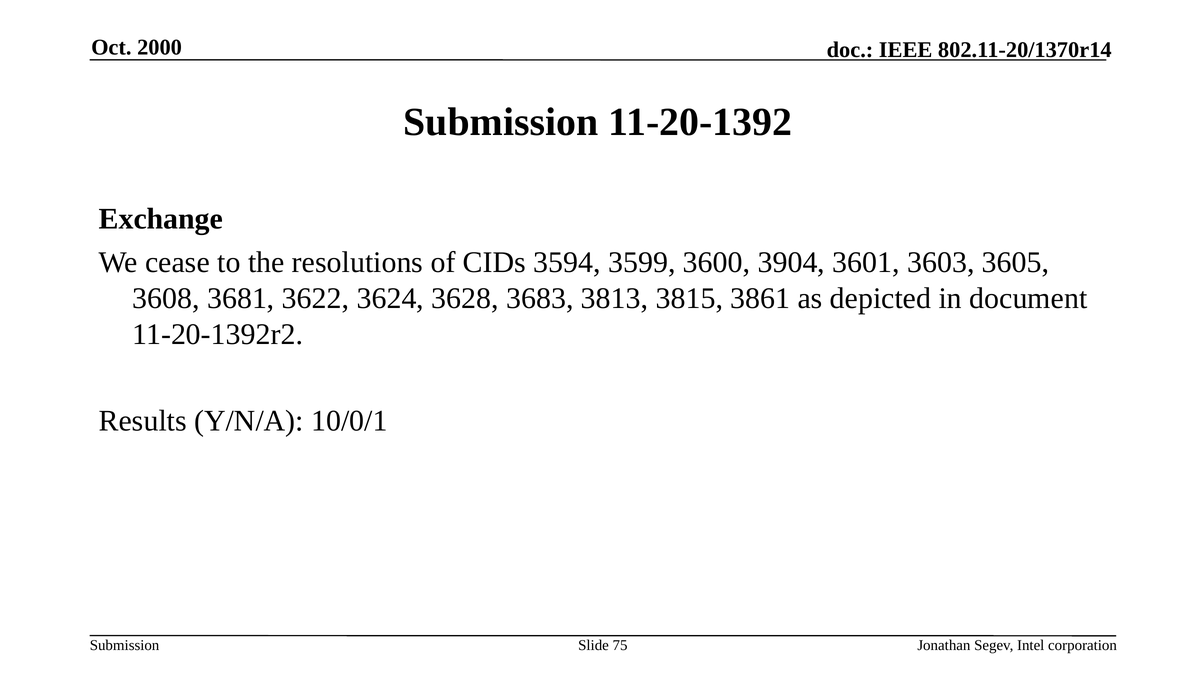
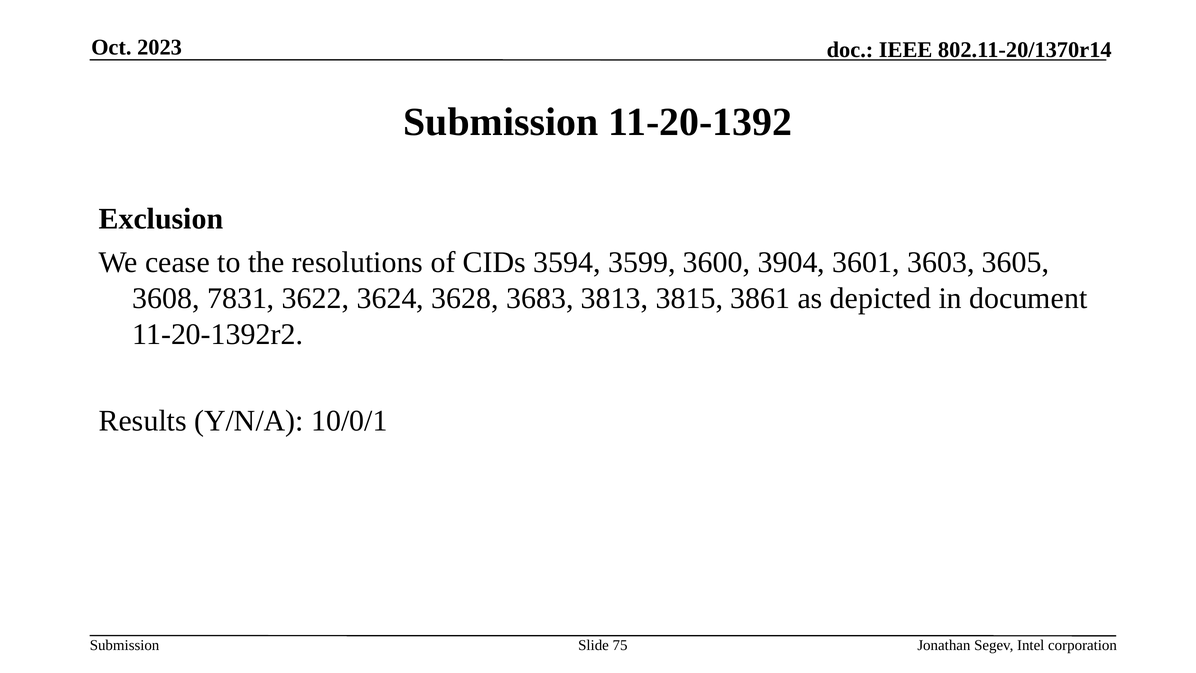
2000: 2000 -> 2023 (160, 48)
Exchange: Exchange -> Exclusion (161, 219)
3681: 3681 -> 7831 (241, 298)
